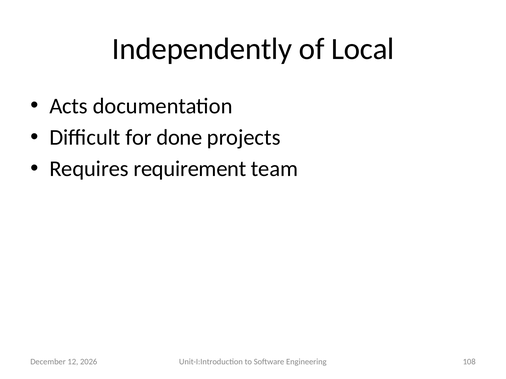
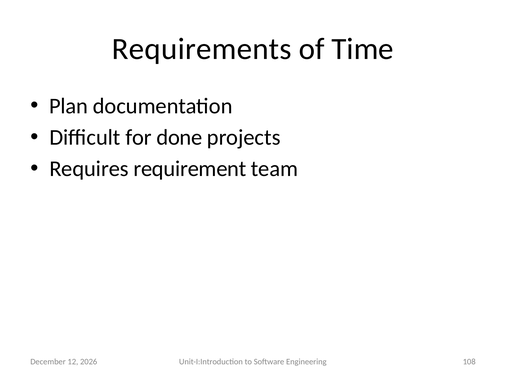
Independently: Independently -> Requirements (202, 49)
Local: Local -> Time (363, 49)
Acts: Acts -> Plan (69, 106)
